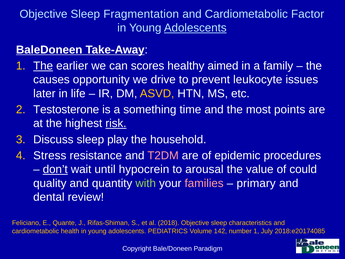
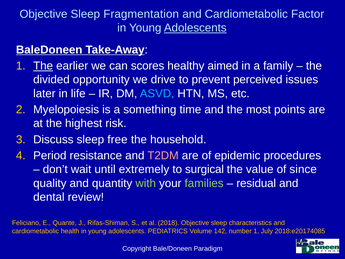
causes: causes -> divided (51, 80)
leukocyte: leukocyte -> perceived (258, 80)
ASVD colour: yellow -> light blue (157, 93)
Testosterone: Testosterone -> Myelopoiesis (66, 109)
risk underline: present -> none (116, 123)
play: play -> free (117, 139)
Stress: Stress -> Period (50, 155)
don’t underline: present -> none (55, 169)
hypocrein: hypocrein -> extremely (144, 169)
arousal: arousal -> surgical (205, 169)
could: could -> since (303, 169)
families colour: pink -> light green (204, 183)
primary: primary -> residual (256, 183)
